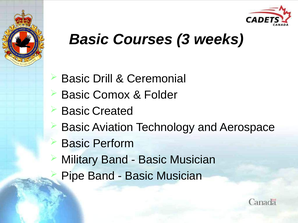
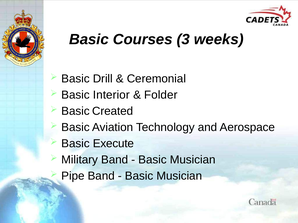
Comox: Comox -> Interior (111, 95)
Perform: Perform -> Execute (113, 144)
